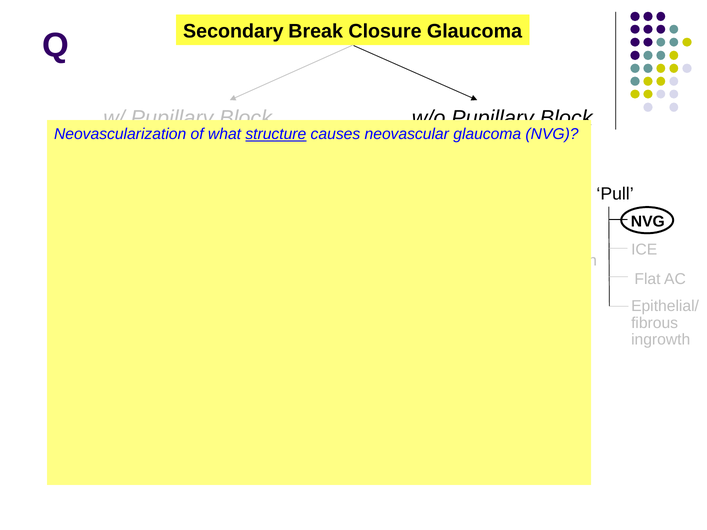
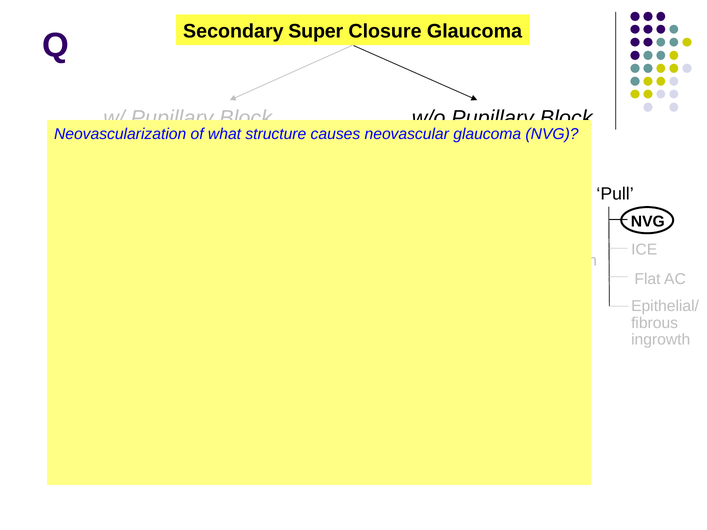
Break: Break -> Super (316, 31)
structure underline: present -> none (276, 134)
many: many -> ready (253, 153)
